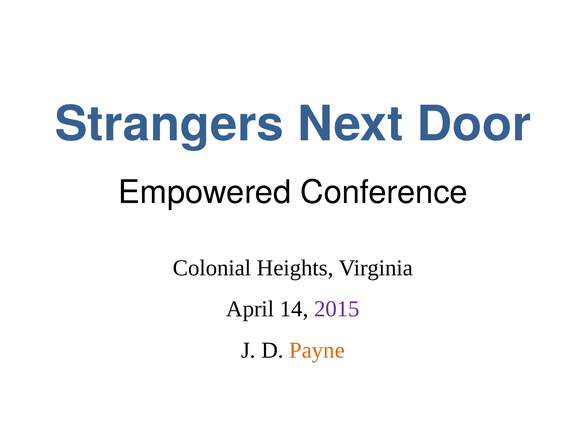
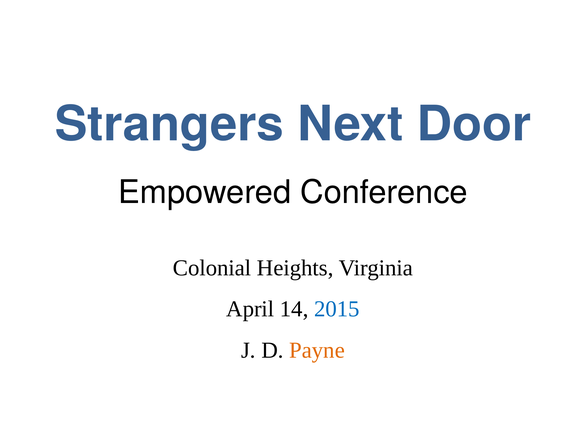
2015 colour: purple -> blue (337, 309)
